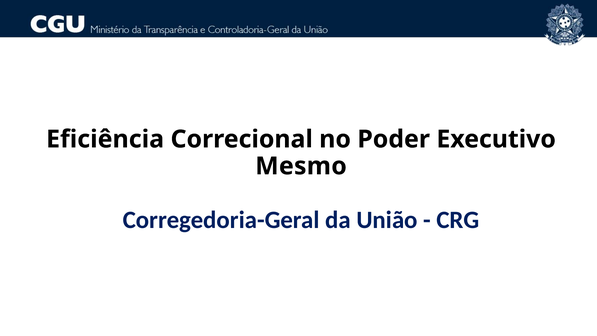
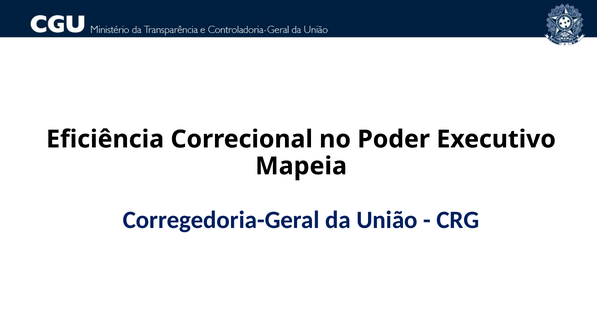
Mesmo: Mesmo -> Mapeia (301, 166)
